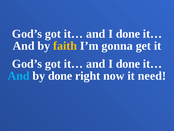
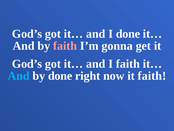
faith colour: yellow -> pink (65, 46)
done: done -> faith (128, 64)
it need: need -> faith (152, 76)
